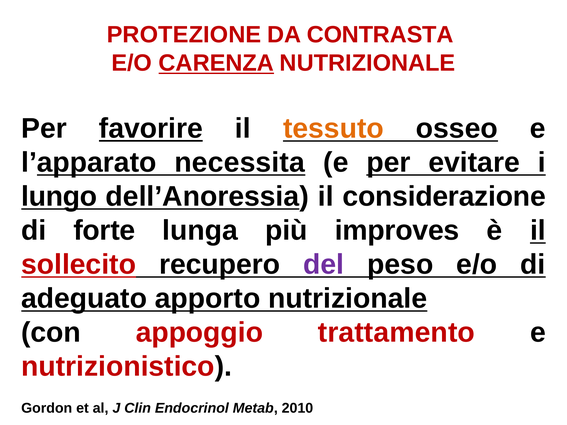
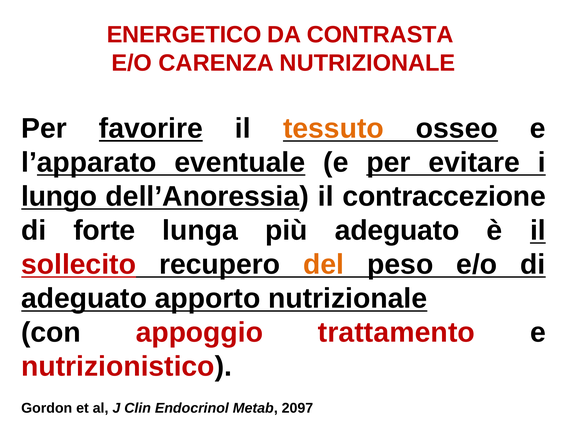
PROTEZIONE: PROTEZIONE -> ENERGETICO (184, 35)
CARENZA underline: present -> none (216, 63)
necessita: necessita -> eventuale (240, 163)
considerazione: considerazione -> contraccezione (444, 197)
più improves: improves -> adeguato (397, 231)
del colour: purple -> orange (324, 265)
2010: 2010 -> 2097 (297, 408)
